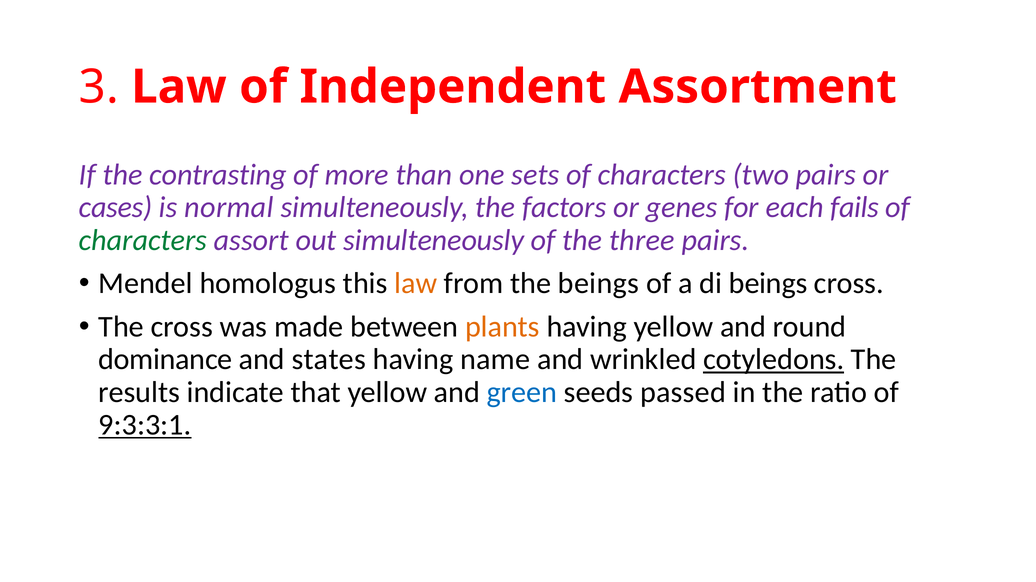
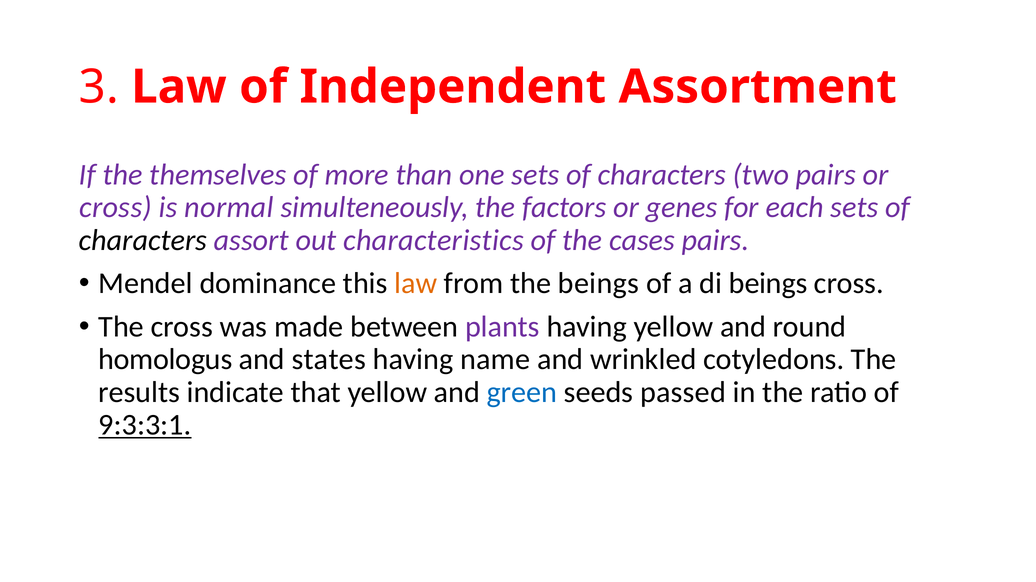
contrasting: contrasting -> themselves (218, 175)
cases: cases -> cross (115, 208)
each fails: fails -> sets (854, 208)
characters colour: green -> black (143, 240)
out simulteneously: simulteneously -> characteristics (434, 240)
three: three -> cases (642, 240)
homologus: homologus -> dominance (268, 284)
plants colour: orange -> purple (502, 327)
dominance: dominance -> homologus (165, 360)
cotyledons underline: present -> none (774, 360)
